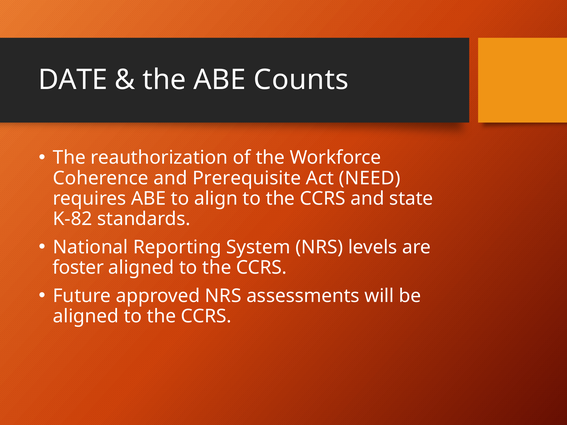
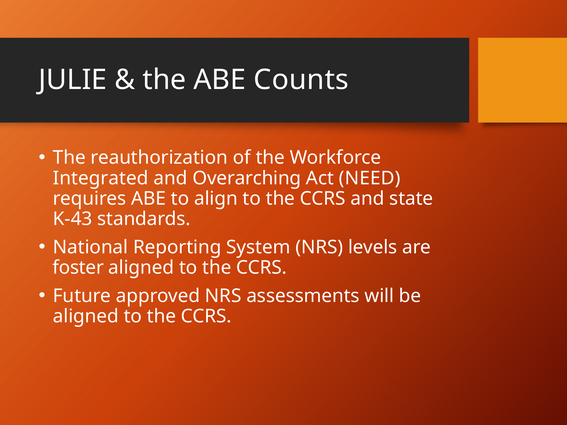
DATE: DATE -> JULIE (73, 80)
Coherence: Coherence -> Integrated (101, 178)
Prerequisite: Prerequisite -> Overarching (247, 178)
K-82: K-82 -> K-43 (73, 219)
